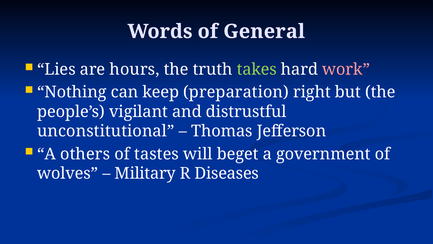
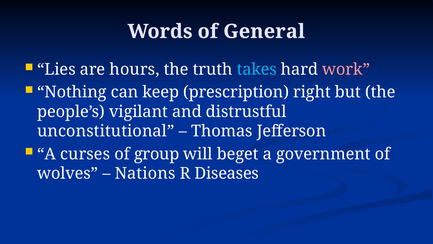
takes colour: light green -> light blue (257, 69)
preparation: preparation -> prescription (236, 92)
others: others -> curses (85, 154)
tastes: tastes -> group (157, 154)
Military: Military -> Nations (145, 173)
